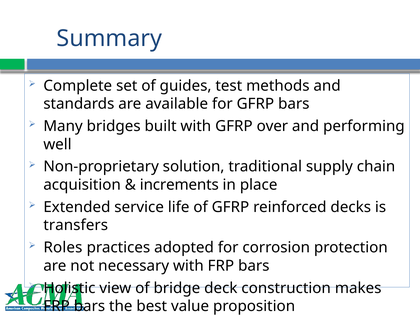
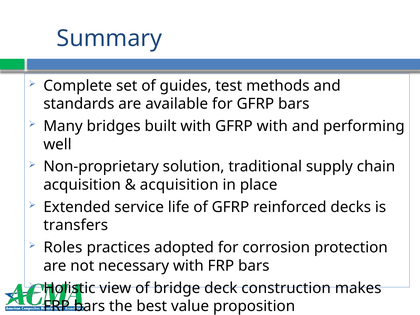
GFRP over: over -> with (272, 126)
increments: increments -> acquisition (179, 185)
